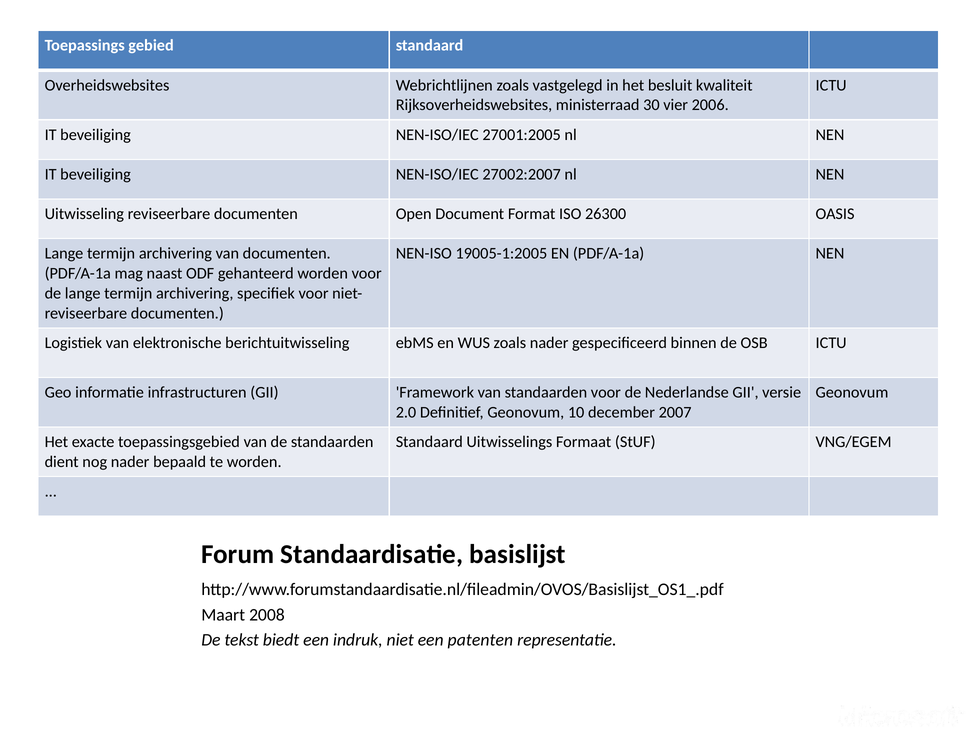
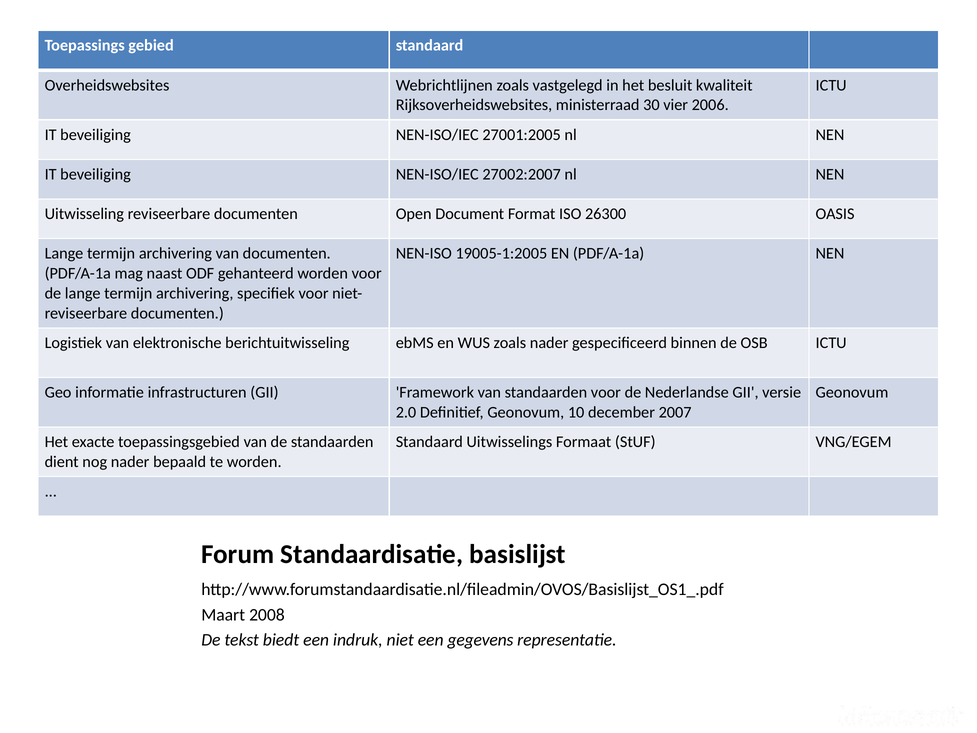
patenten: patenten -> gegevens (481, 640)
